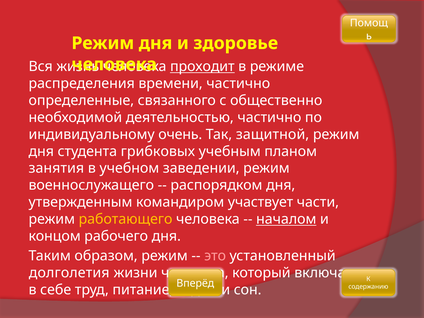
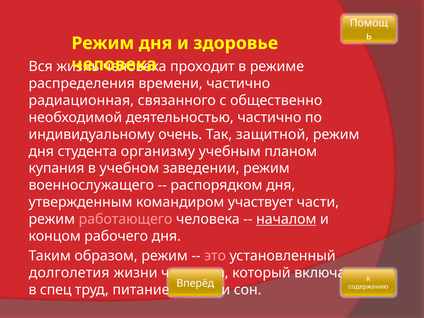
проходит underline: present -> none (202, 67)
определенные: определенные -> радиационная (81, 100)
грибковых: грибковых -> организму (158, 151)
занятия: занятия -> купания (56, 168)
работающего colour: yellow -> pink (126, 219)
себе: себе -> спец (56, 290)
